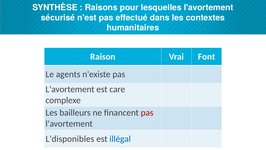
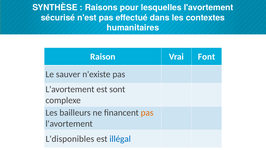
agents: agents -> sauver (68, 74)
care: care -> sont (117, 89)
pas colour: red -> orange (147, 112)
